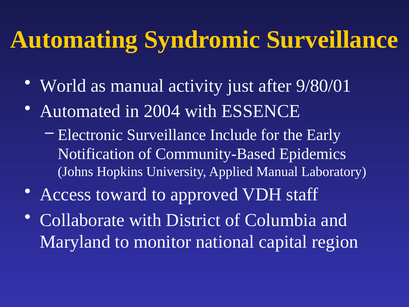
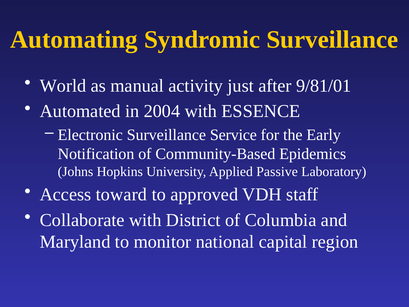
9/80/01: 9/80/01 -> 9/81/01 (324, 86)
Include: Include -> Service (233, 135)
Applied Manual: Manual -> Passive (277, 171)
